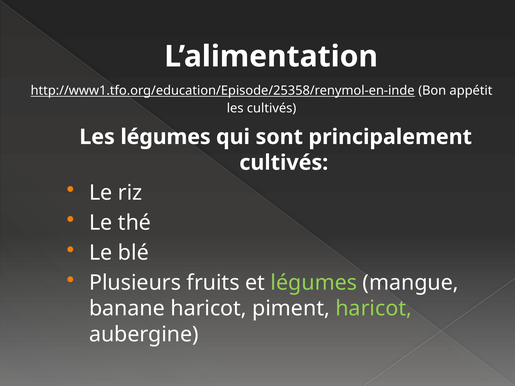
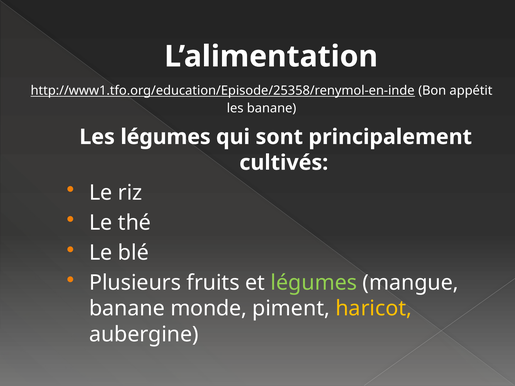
les cultivés: cultivés -> banane (272, 108)
banane haricot: haricot -> monde (209, 309)
haricot colour: light green -> yellow (374, 309)
